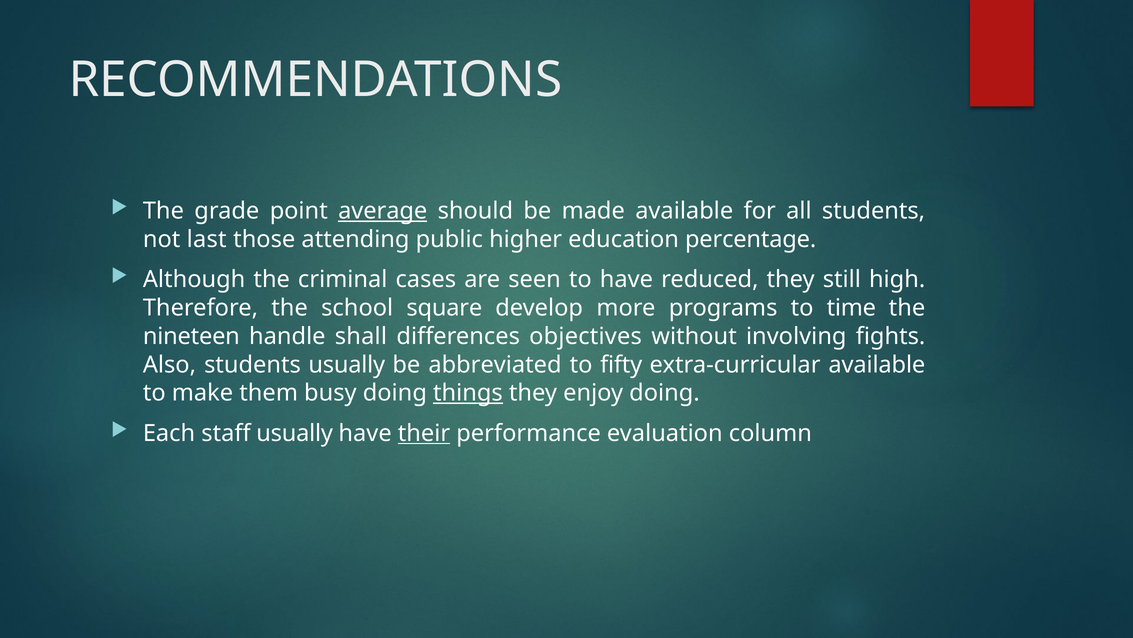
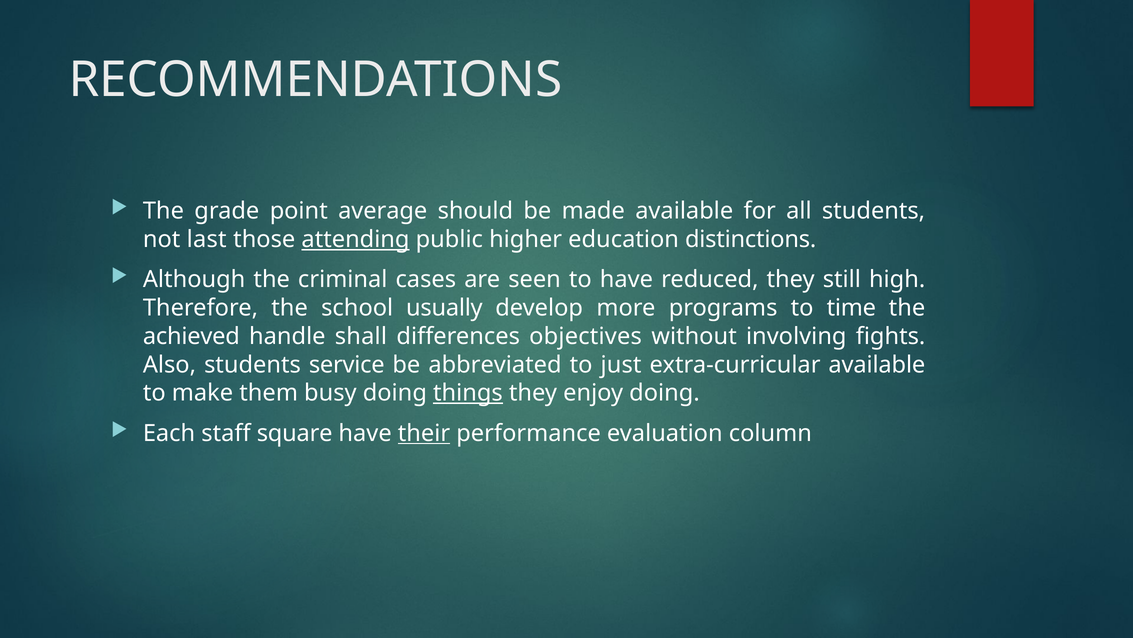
average underline: present -> none (383, 211)
attending underline: none -> present (355, 239)
percentage: percentage -> distinctions (751, 239)
square: square -> usually (444, 308)
nineteen: nineteen -> achieved (191, 336)
students usually: usually -> service (347, 364)
fifty: fifty -> just (621, 364)
staff usually: usually -> square (295, 433)
